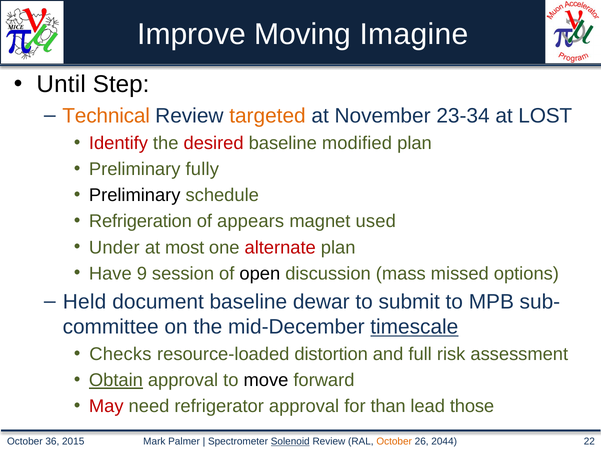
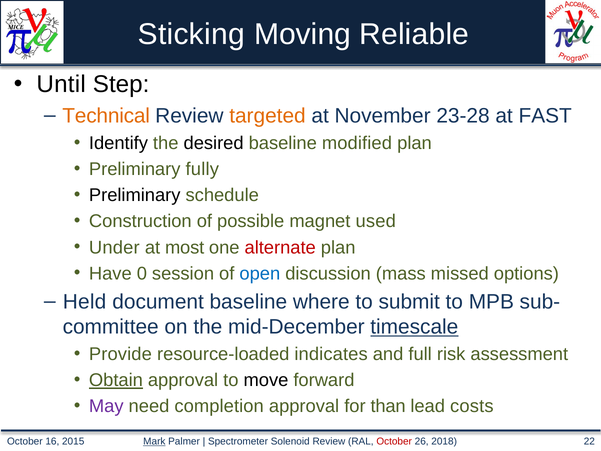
Improve: Improve -> Sticking (191, 34)
Imagine: Imagine -> Reliable (414, 34)
23-34: 23-34 -> 23-28 (463, 116)
LOST: LOST -> FAST (545, 116)
Identify colour: red -> black (118, 143)
desired colour: red -> black (214, 143)
Refrigeration: Refrigeration -> Construction (140, 221)
appears: appears -> possible (251, 221)
9: 9 -> 0 (142, 273)
open colour: black -> blue (260, 273)
dewar: dewar -> where (321, 302)
Checks: Checks -> Provide (120, 354)
distortion: distortion -> indicates (331, 354)
May colour: red -> purple (106, 406)
refrigerator: refrigerator -> completion (219, 406)
those: those -> costs (472, 406)
36: 36 -> 16 (52, 441)
Mark underline: none -> present (154, 441)
Solenoid underline: present -> none (290, 441)
October colour: orange -> red (394, 441)
2044: 2044 -> 2018 (444, 441)
